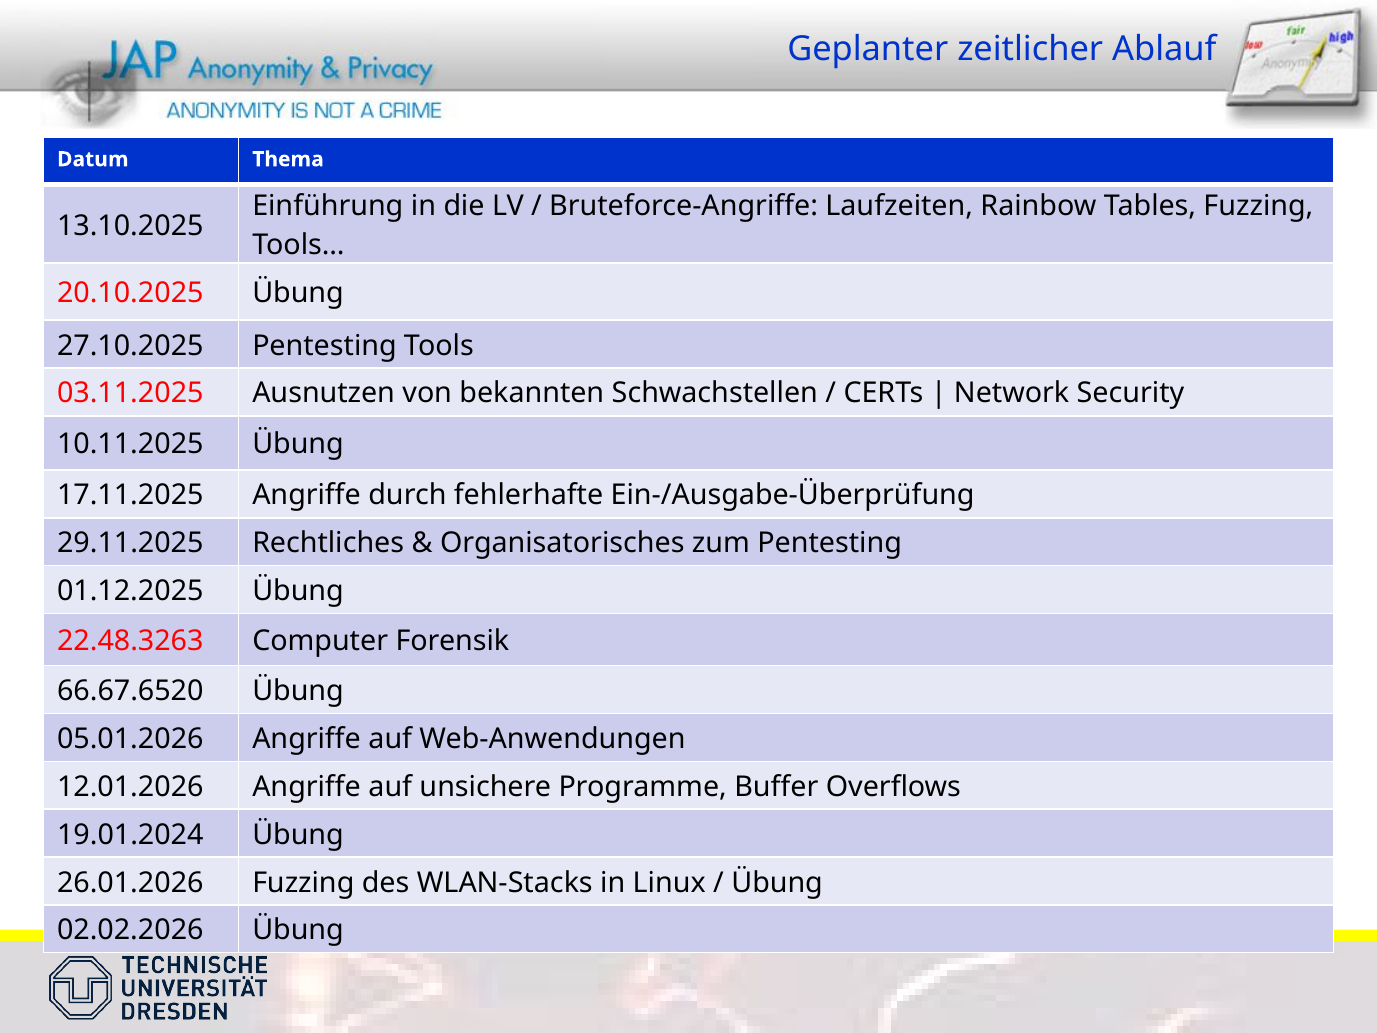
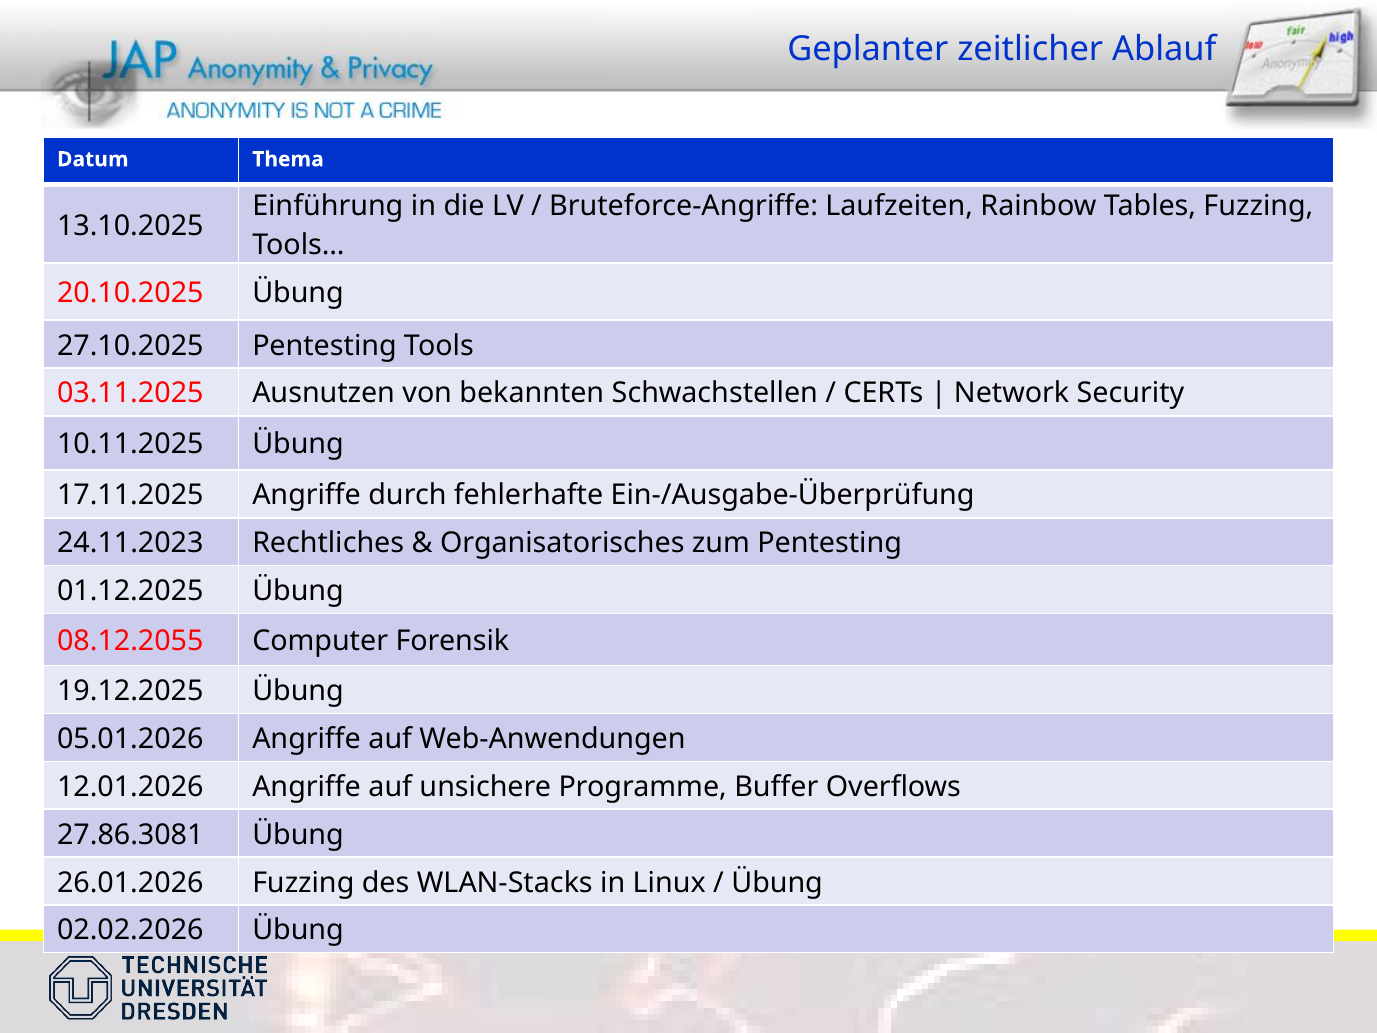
29.11.2025: 29.11.2025 -> 24.11.2023 (130, 543)
22.48.3263: 22.48.3263 -> 08.12.2055 (130, 641)
66.67.6520: 66.67.6520 -> 19.12.2025 (130, 691)
19.01.2024: 19.01.2024 -> 27.86.3081 (130, 835)
